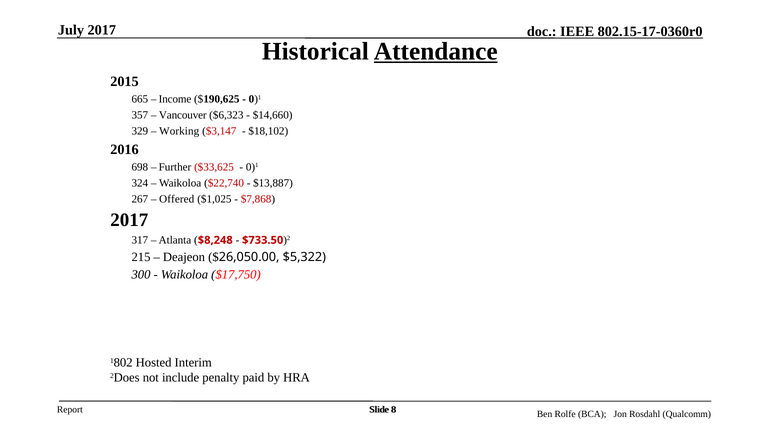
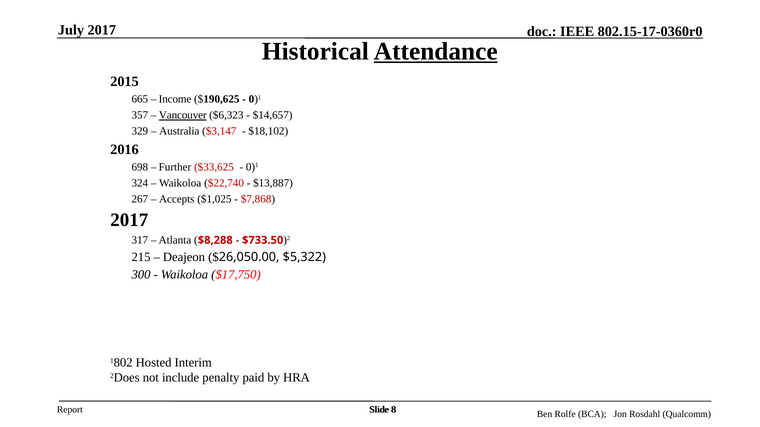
Vancouver underline: none -> present (183, 115)
$14,660: $14,660 -> $14,657 (273, 115)
Working: Working -> Australia (179, 131)
Offered: Offered -> Accepts (177, 199)
$8,248: $8,248 -> $8,288 (215, 240)
